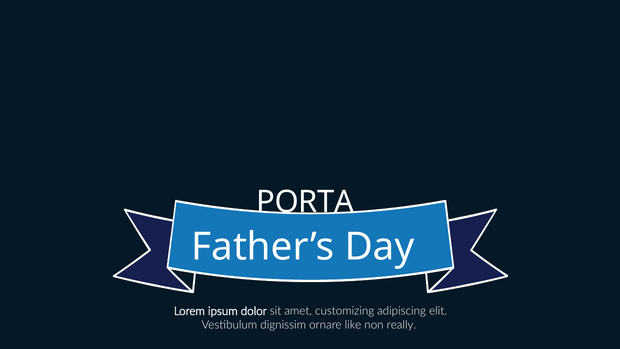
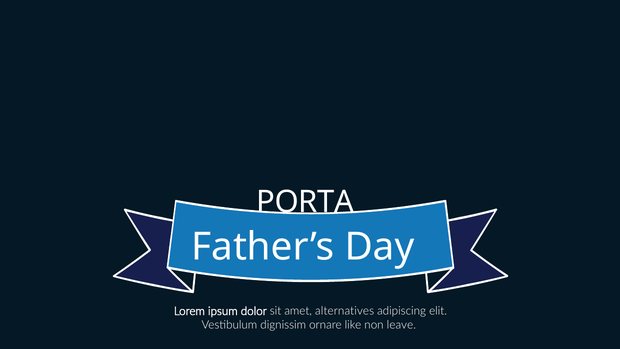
customizing: customizing -> alternatives (345, 311)
really: really -> leave (401, 325)
